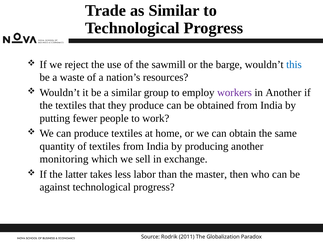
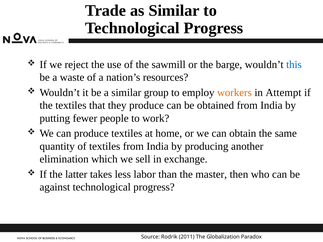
workers colour: purple -> orange (234, 93)
in Another: Another -> Attempt (283, 93)
monitoring: monitoring -> elimination (64, 159)
